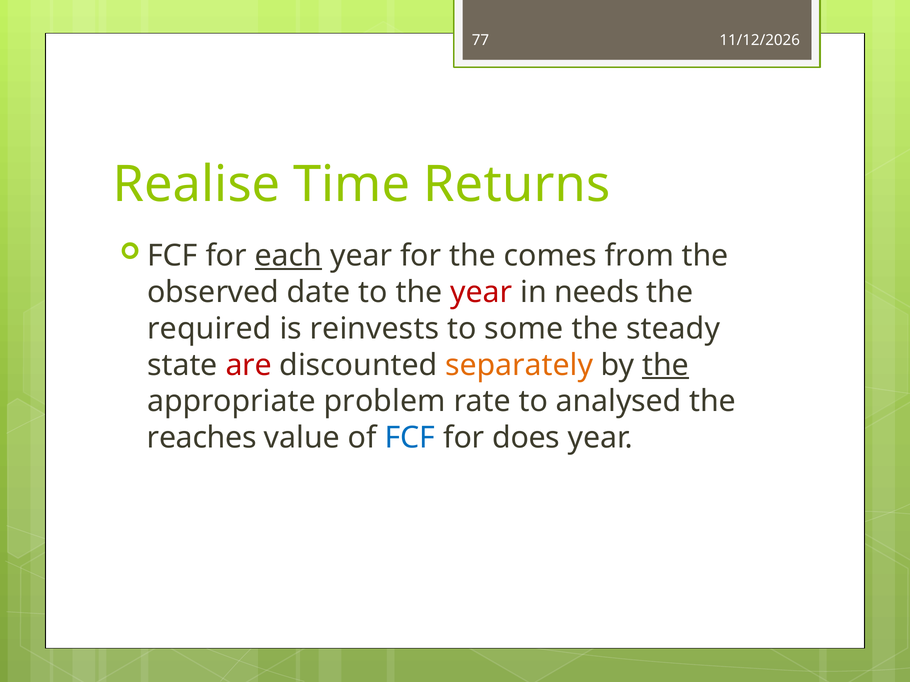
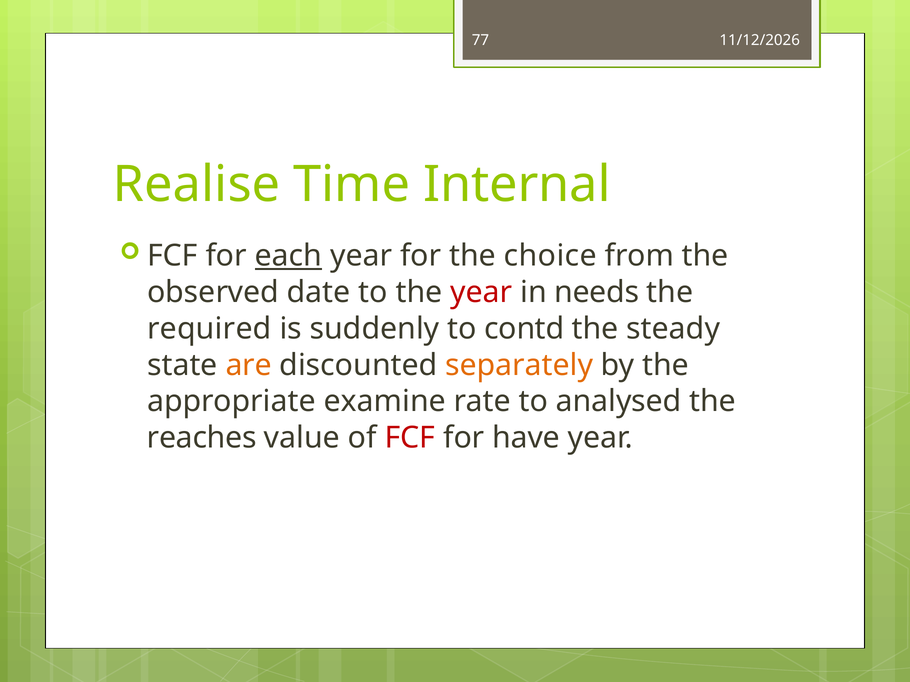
Returns: Returns -> Internal (517, 185)
comes: comes -> choice (550, 256)
reinvests: reinvests -> suddenly (375, 329)
some: some -> contd (524, 329)
are colour: red -> orange (249, 365)
the underline: present -> none (666, 365)
problem: problem -> examine (385, 402)
FCF colour: blue -> red (410, 438)
does: does -> have (526, 438)
